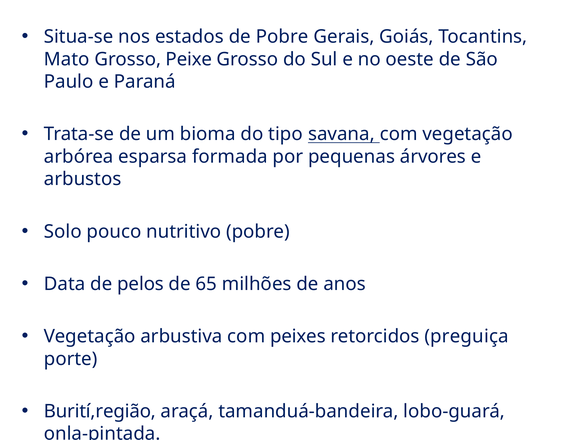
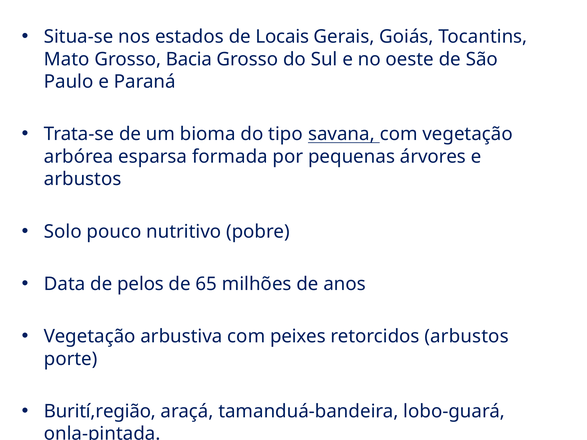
de Pobre: Pobre -> Locais (282, 37)
Peixe: Peixe -> Bacia (189, 59)
retorcidos preguiça: preguiça -> arbustos (467, 337)
